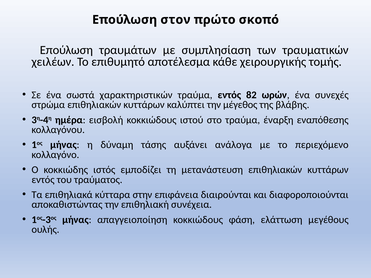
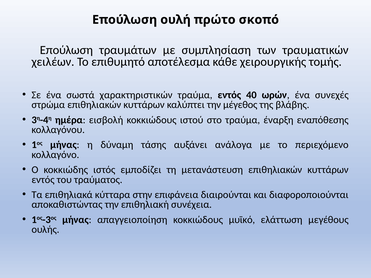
στον: στον -> ουλή (176, 20)
82: 82 -> 40 (251, 95)
φάση: φάση -> μυϊκό (242, 220)
